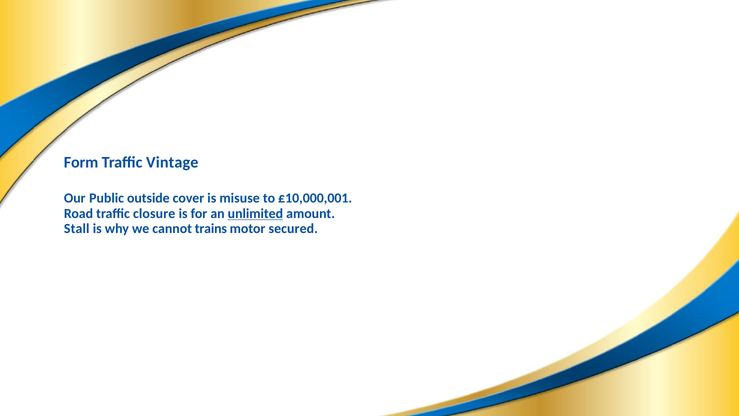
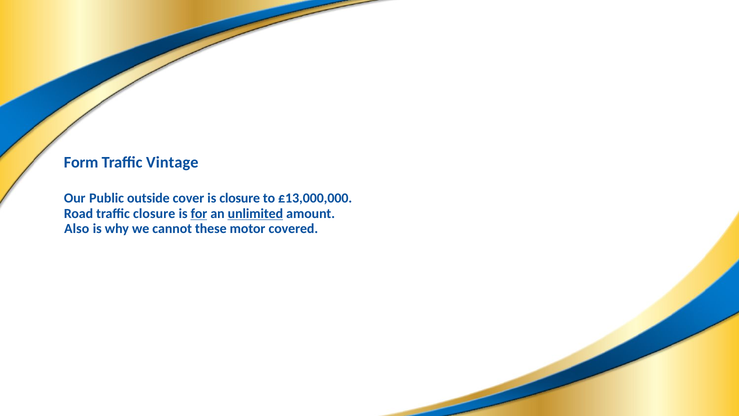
is misuse: misuse -> closure (240, 198)
£10,000,001: £10,000,001 -> £13,000,000 (315, 198)
for underline: none -> present (199, 214)
Stall: Stall -> Also (77, 229)
trains: trains -> these (211, 229)
secured: secured -> covered (293, 229)
